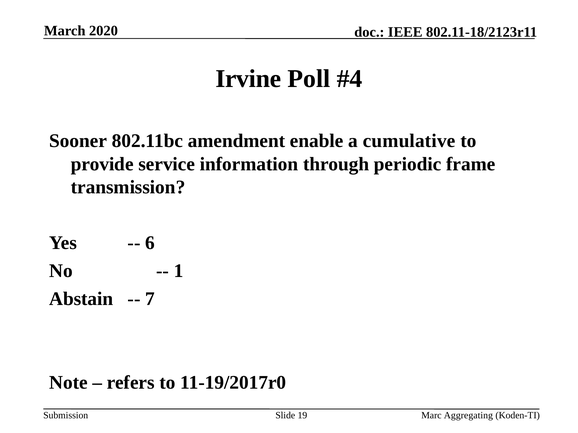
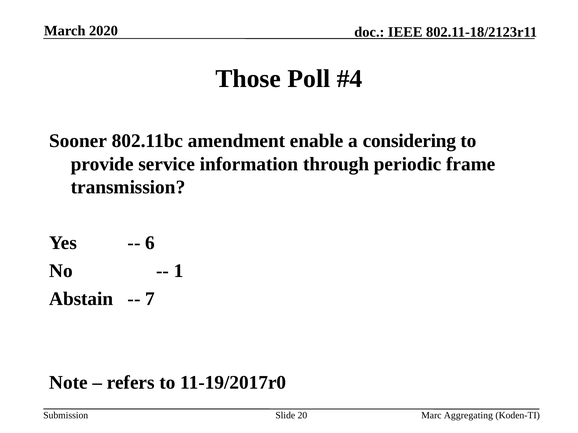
Irvine: Irvine -> Those (248, 79)
cumulative: cumulative -> considering (409, 141)
19: 19 -> 20 (302, 416)
